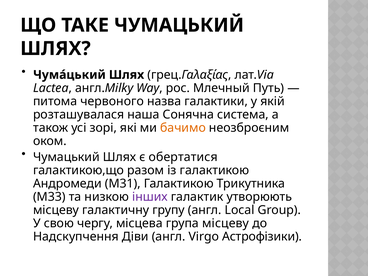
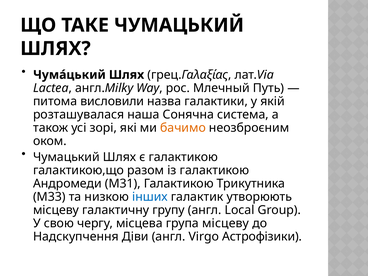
червоного: червоного -> висловили (112, 101)
є обертатися: обертатися -> галактикою (183, 157)
інших colour: purple -> blue (150, 197)
